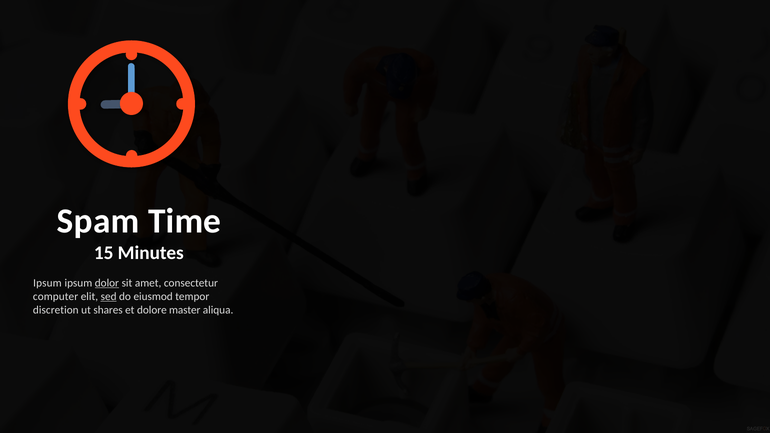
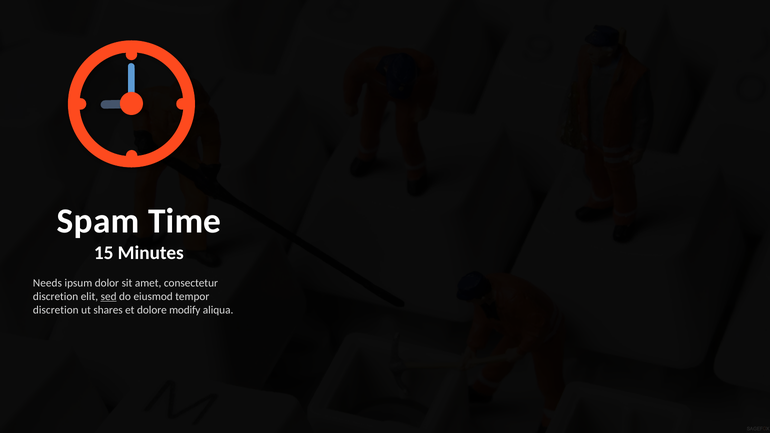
Ipsum: Ipsum -> Needs (47, 283)
dolor underline: present -> none (107, 283)
computer: computer -> discretion (56, 297)
master: master -> modify (185, 310)
